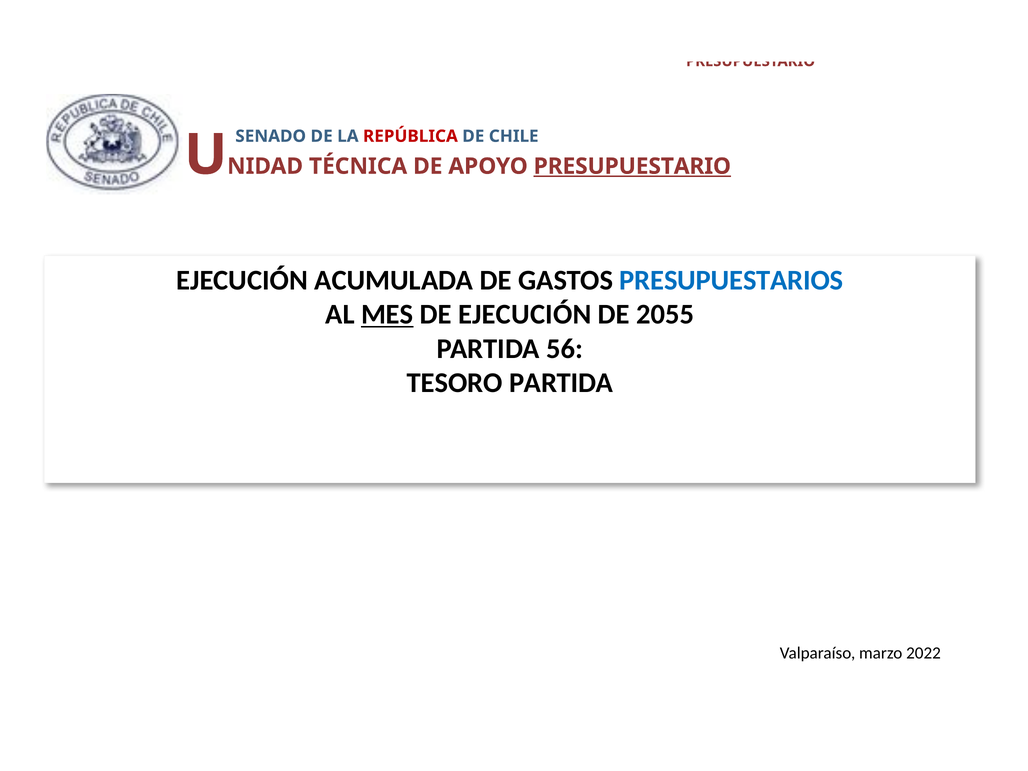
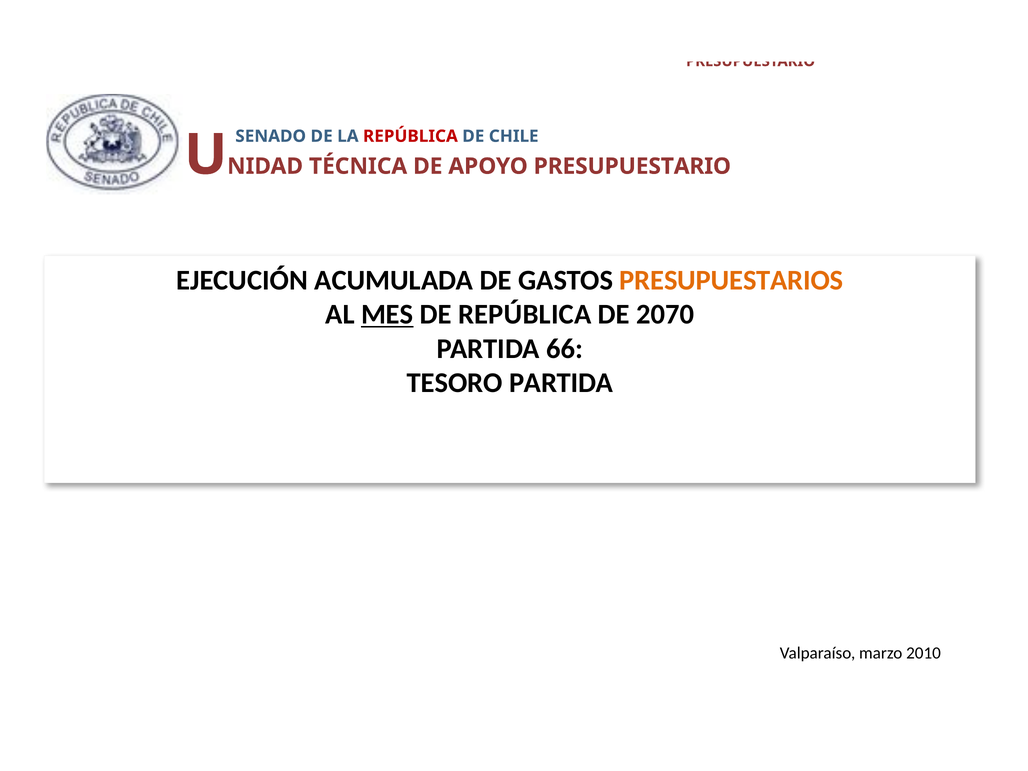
PRESUPUESTARIO underline: present -> none (632, 166)
PRESUPUESTARIOS colour: blue -> orange (731, 280)
DE EJECUCIÓN: EJECUCIÓN -> REPÚBLICA (525, 314)
2055: 2055 -> 2070 (665, 314)
56: 56 -> 66 (565, 349)
2022: 2022 -> 2010 (924, 653)
